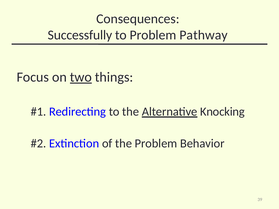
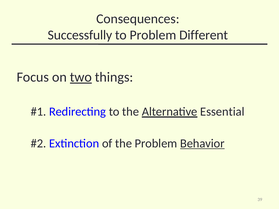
Pathway: Pathway -> Different (204, 35)
Knocking: Knocking -> Essential (222, 112)
Behavior underline: none -> present (202, 144)
